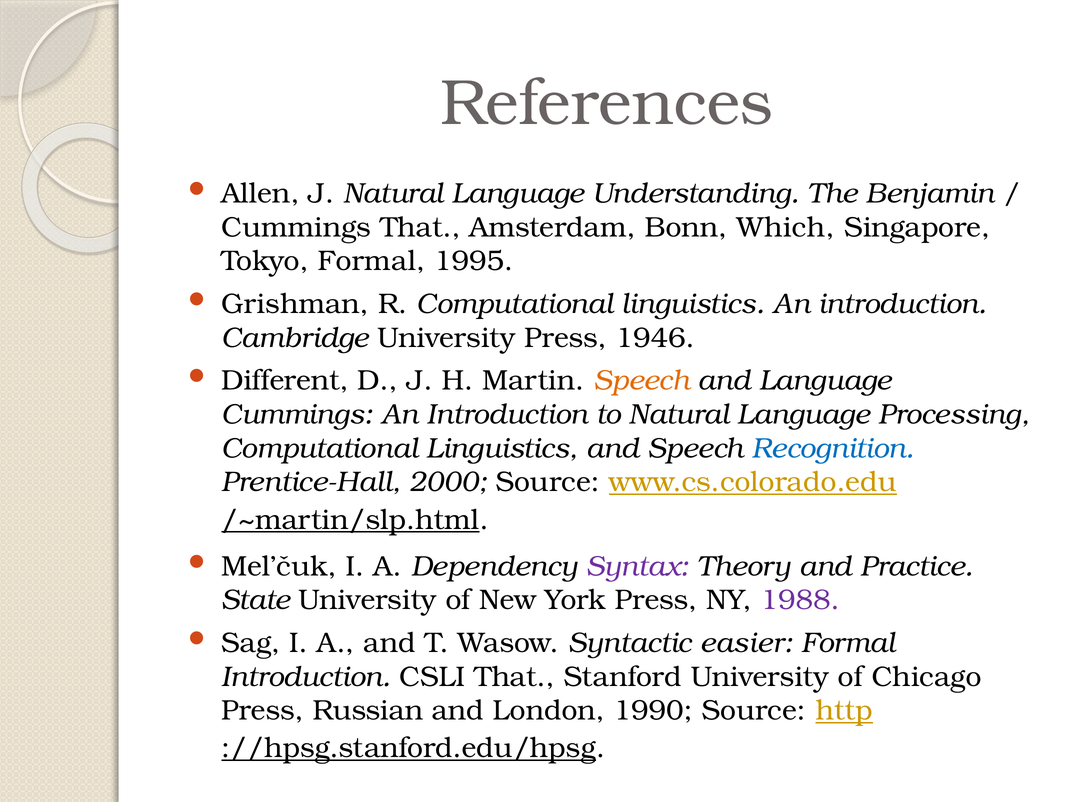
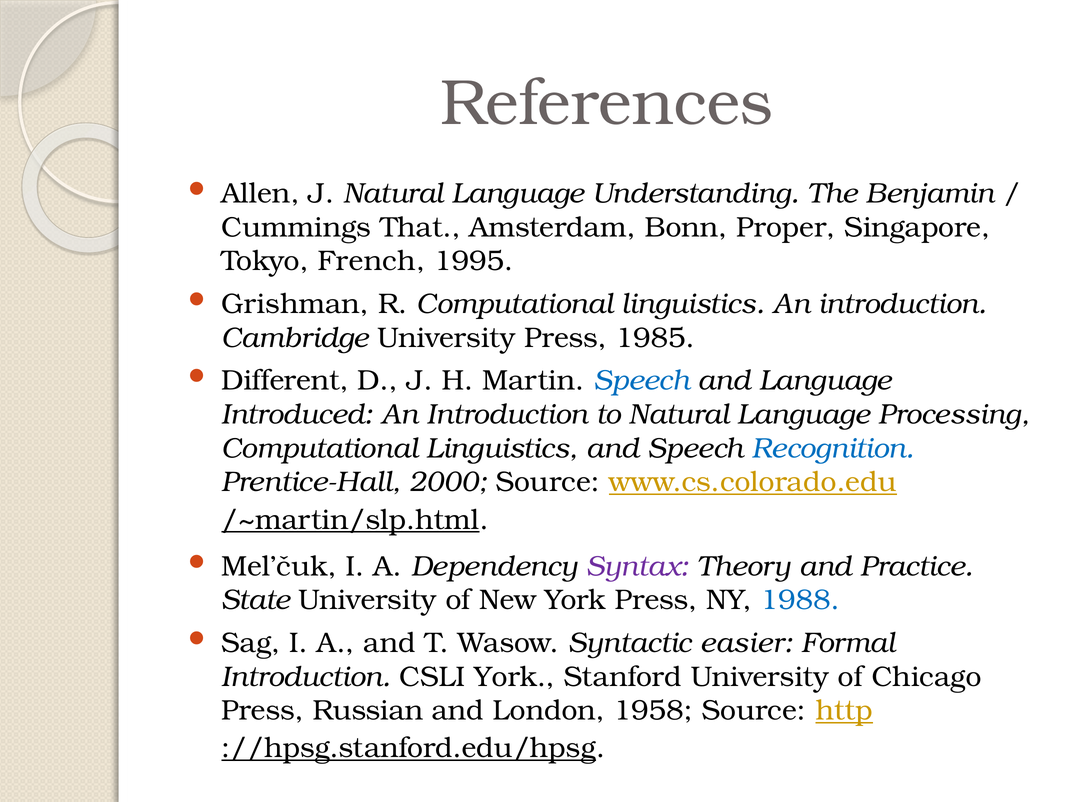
Which: Which -> Proper (786, 227)
Tokyo Formal: Formal -> French (371, 261)
1946: 1946 -> 1985 (655, 338)
Speech colour: orange -> blue (642, 381)
Cummings: Cummings -> Introduced (297, 415)
1988 colour: purple -> blue (800, 600)
CSLI That: That -> York (514, 677)
1990: 1990 -> 1958 (653, 711)
